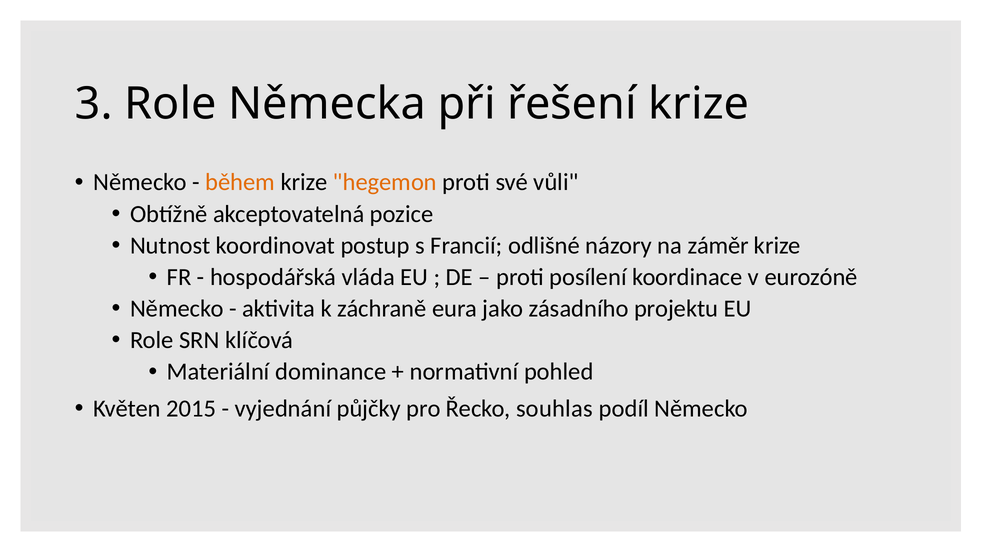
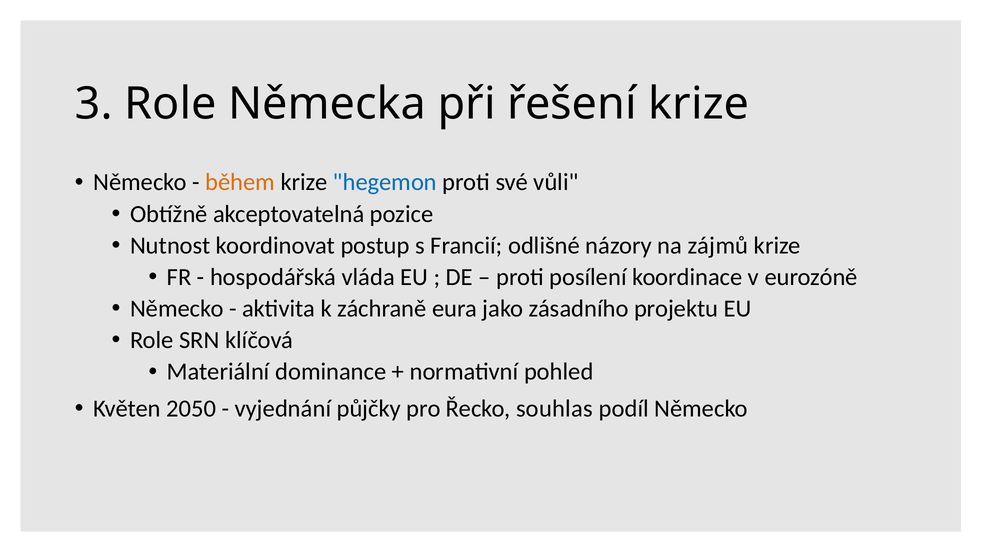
hegemon colour: orange -> blue (385, 183)
záměr: záměr -> zájmů (718, 246)
2015: 2015 -> 2050 (191, 409)
